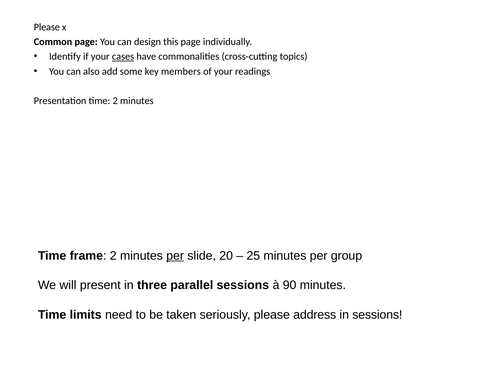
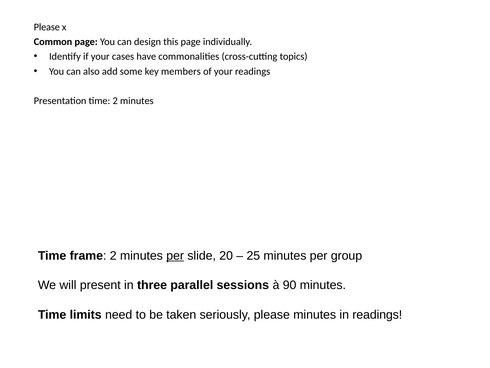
cases underline: present -> none (123, 57)
please address: address -> minutes (315, 314)
in sessions: sessions -> readings (377, 314)
